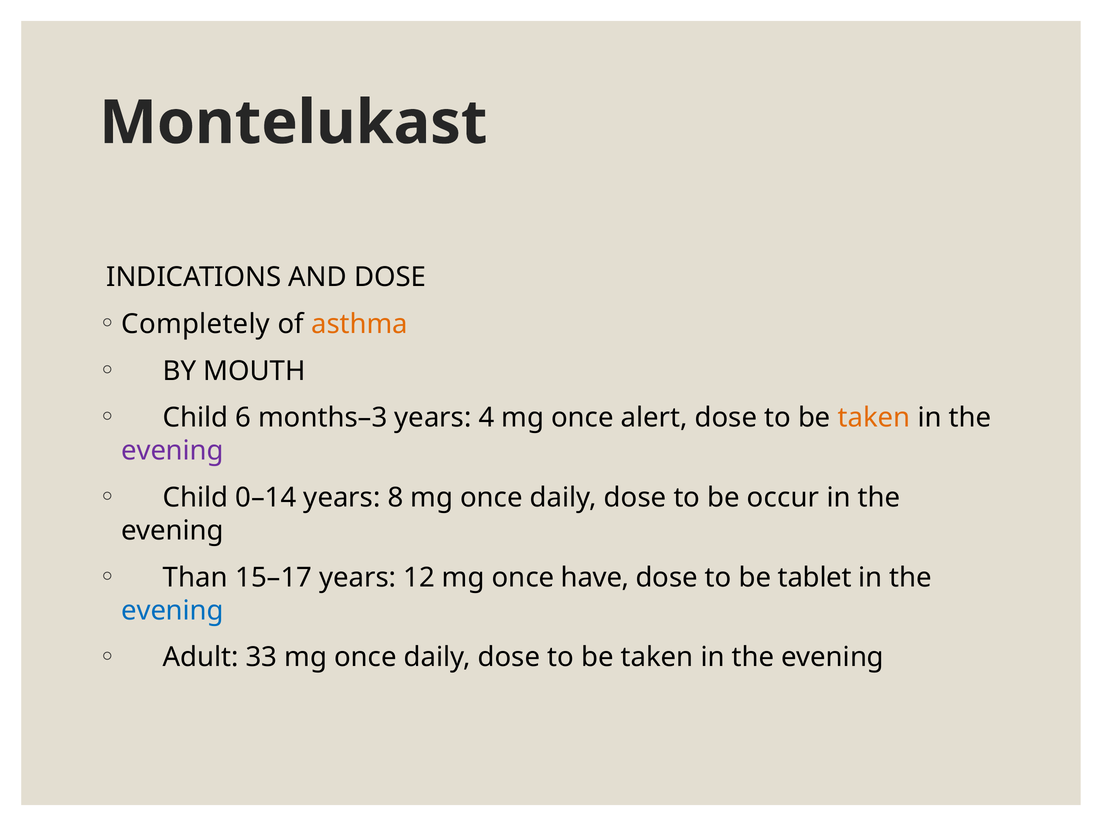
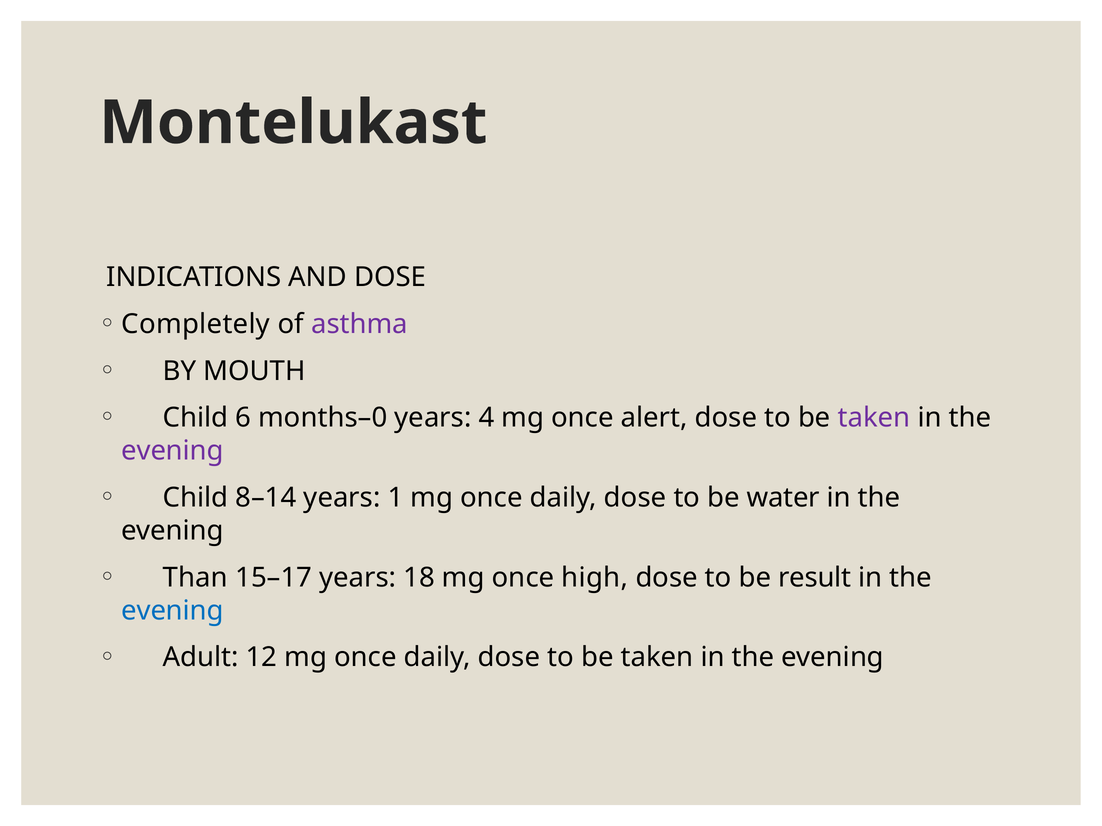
asthma colour: orange -> purple (359, 324)
months–3: months–3 -> months–0 (323, 418)
taken colour: orange -> purple (874, 418)
0–14: 0–14 -> 8–14 (266, 498)
8: 8 -> 1 (395, 498)
occur: occur -> water (783, 498)
12: 12 -> 18 (419, 578)
have: have -> high (595, 578)
tablet: tablet -> result (815, 578)
33: 33 -> 12 (261, 658)
